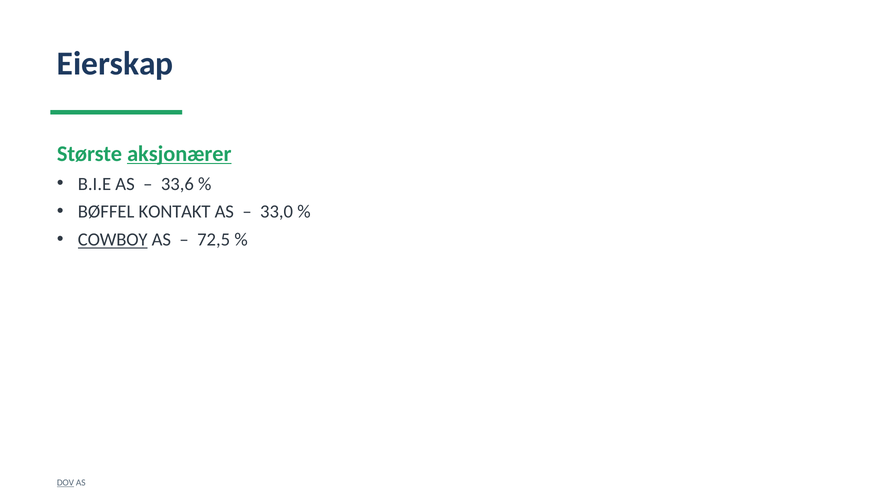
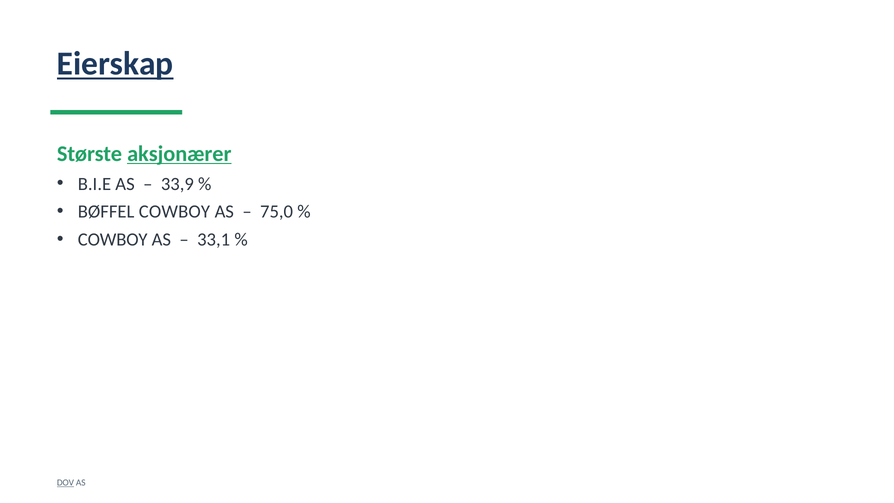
Eierskap underline: none -> present (115, 64)
33,6: 33,6 -> 33,9 (177, 184)
BØFFEL KONTAKT: KONTAKT -> COWBOY (174, 212)
33,0: 33,0 -> 75,0 (277, 212)
COWBOY underline: present -> none (113, 240)
72,5: 72,5 -> 33,1 (214, 240)
